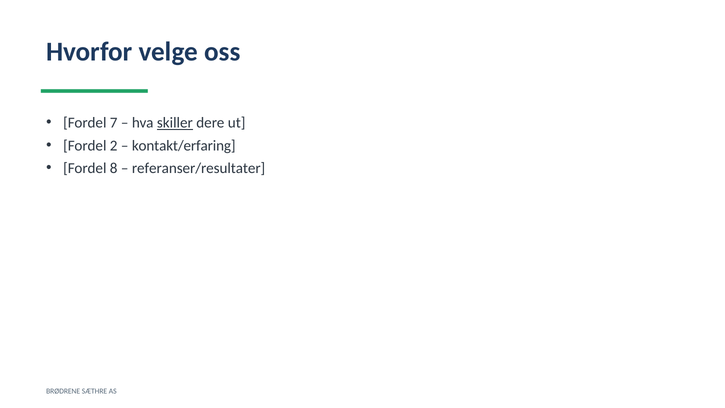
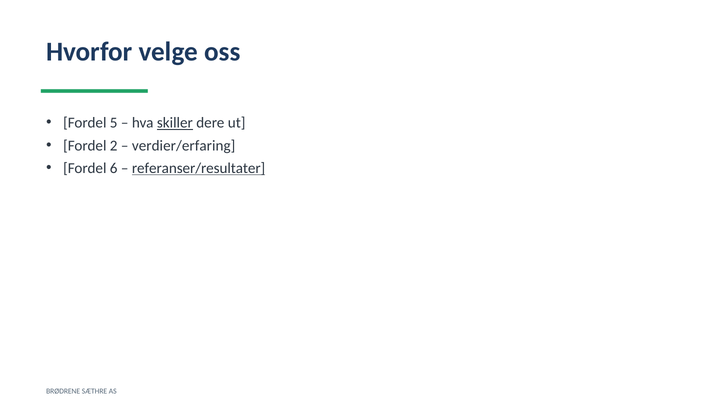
7: 7 -> 5 (114, 123)
kontakt/erfaring: kontakt/erfaring -> verdier/erfaring (184, 145)
8: 8 -> 6 (114, 168)
referanser/resultater underline: none -> present (199, 168)
